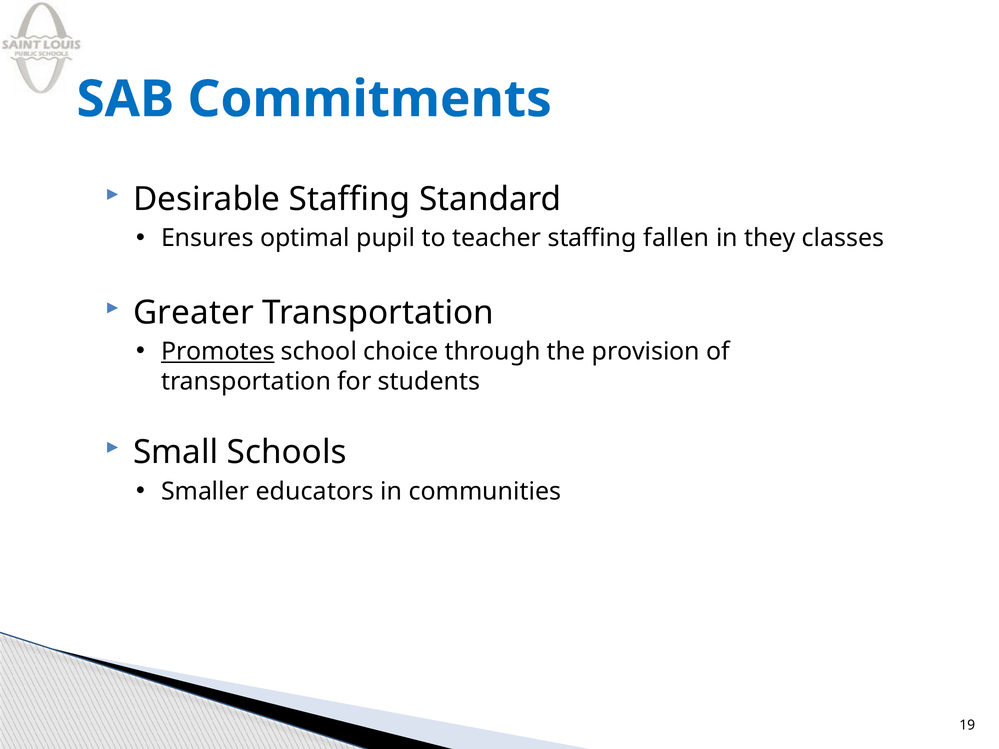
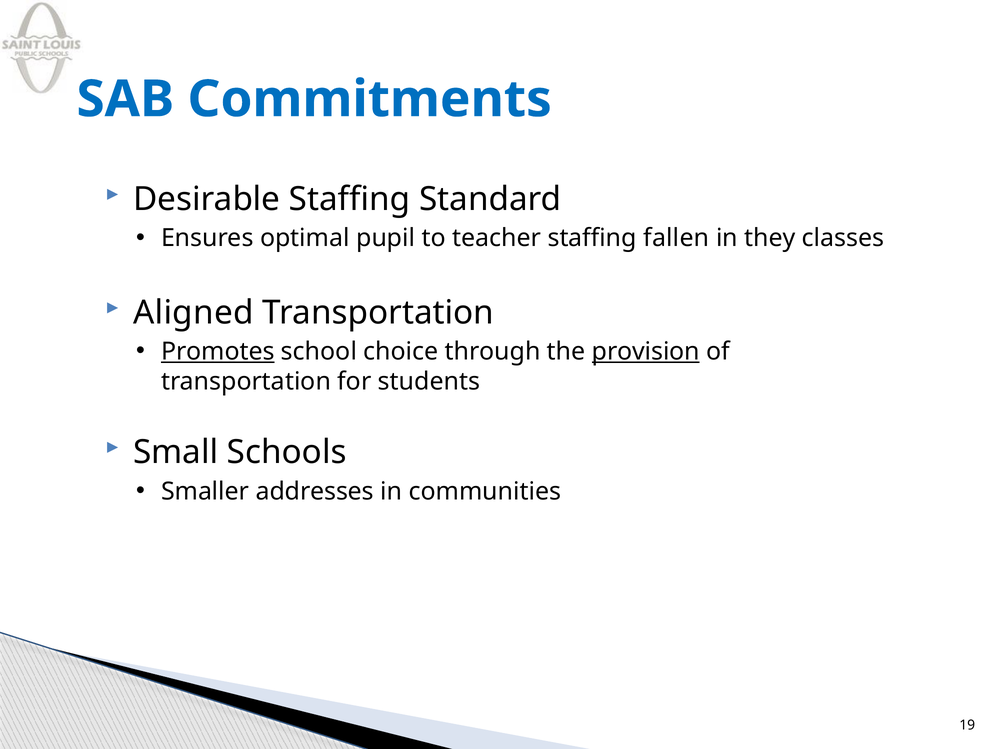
Greater: Greater -> Aligned (193, 313)
provision underline: none -> present (646, 352)
educators: educators -> addresses (315, 492)
